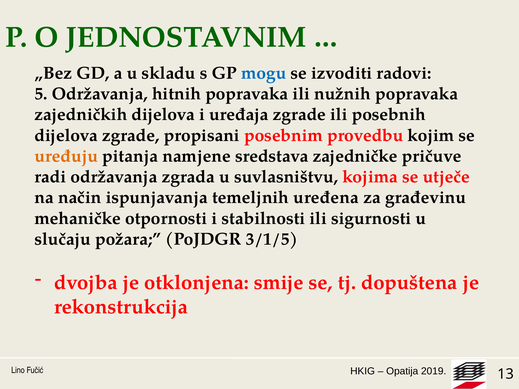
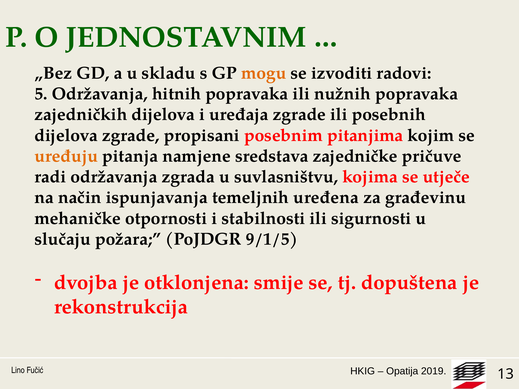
mogu colour: blue -> orange (264, 73)
provedbu: provedbu -> pitanjima (365, 135)
3/1/5: 3/1/5 -> 9/1/5 (272, 239)
